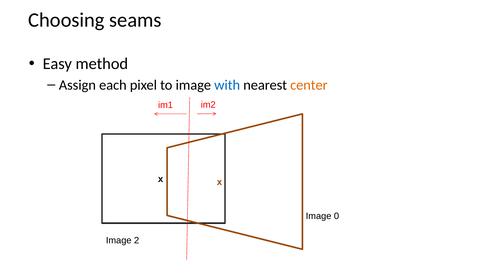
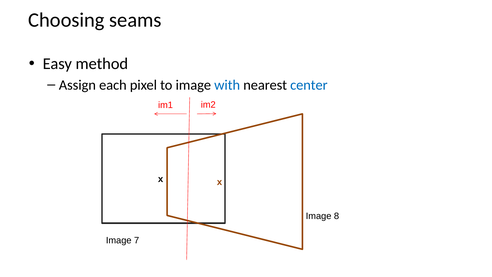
center colour: orange -> blue (309, 85)
0: 0 -> 8 (337, 216)
2: 2 -> 7 (137, 240)
